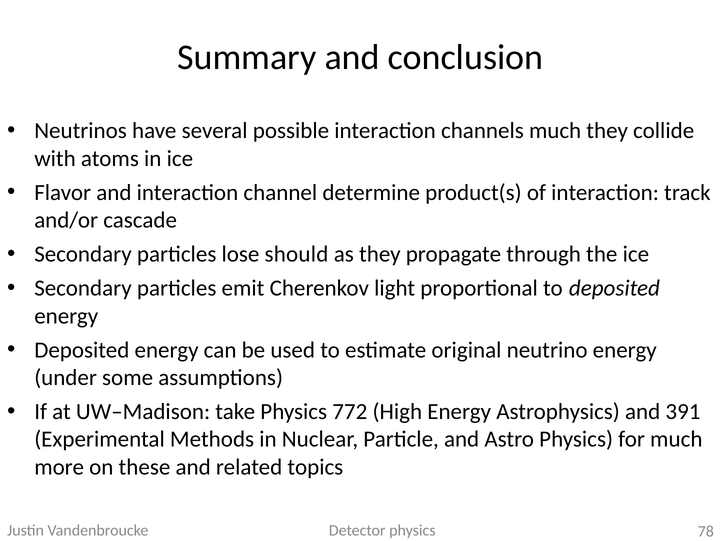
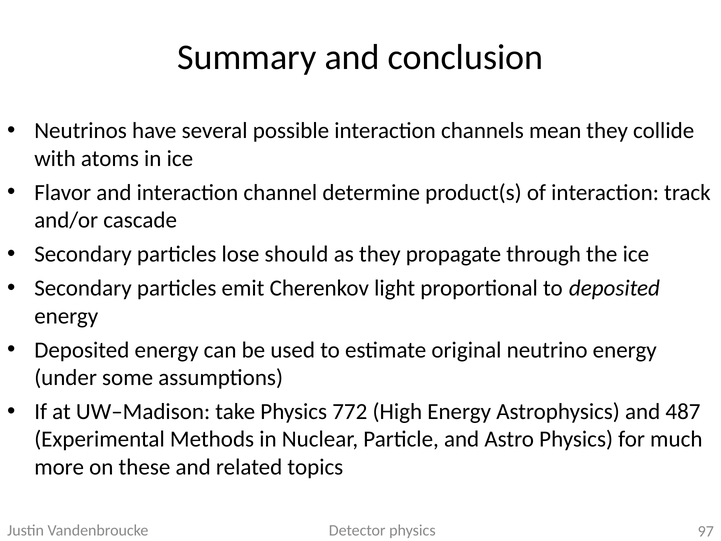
channels much: much -> mean (555, 131)
391: 391 -> 487 (683, 411)
78: 78 -> 97 (706, 531)
